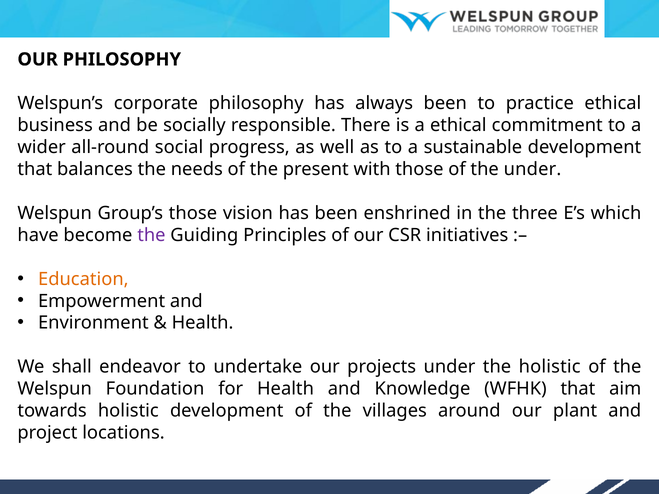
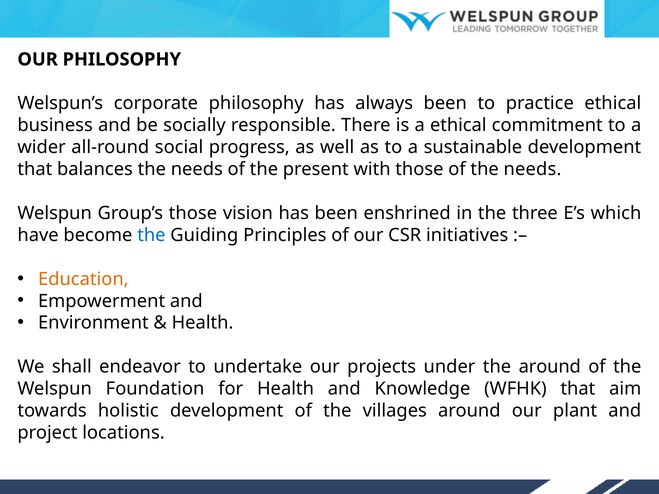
of the under: under -> needs (533, 169)
the colour: purple -> blue (151, 235)
the holistic: holistic -> around (550, 367)
